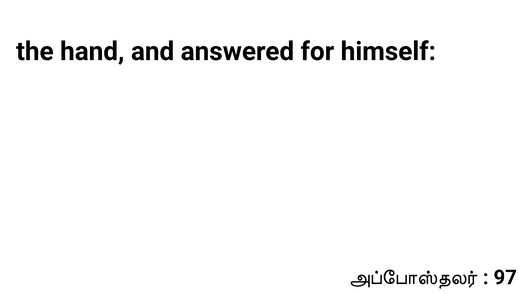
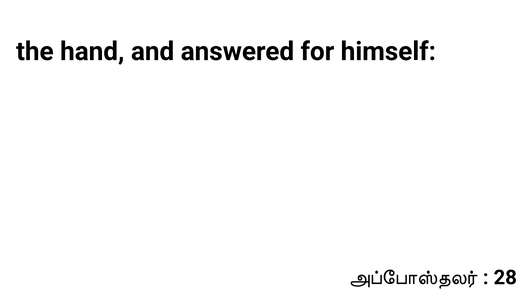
97: 97 -> 28 (505, 277)
